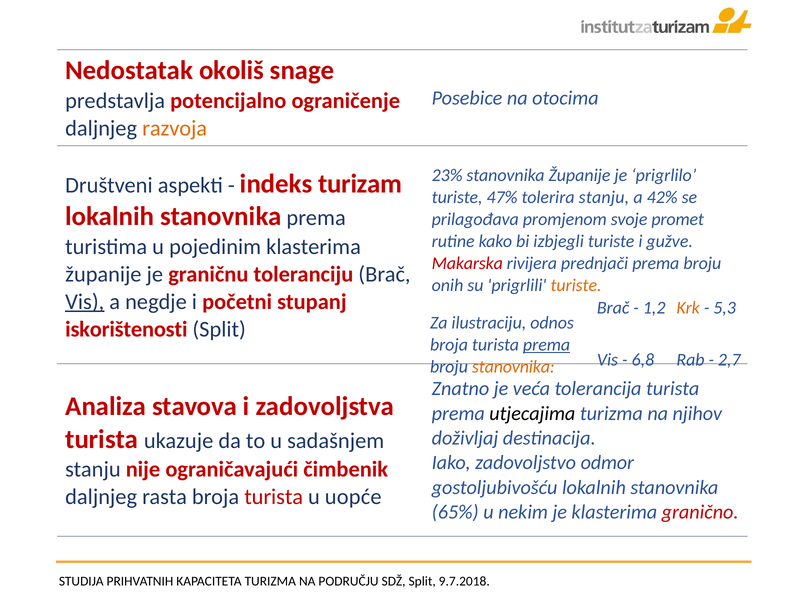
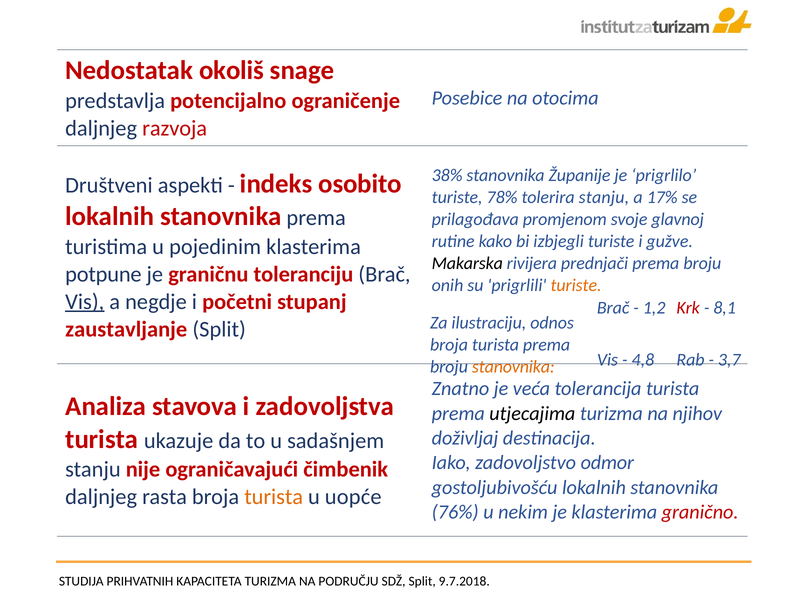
razvoja colour: orange -> red (175, 128)
23%: 23% -> 38% (447, 175)
turizam: turizam -> osobito (360, 183)
47%: 47% -> 78% (502, 197)
42%: 42% -> 17% (662, 197)
promet: promet -> glavnoj (678, 219)
Makarska colour: red -> black (467, 263)
županije: županije -> potpune (103, 274)
Krk colour: orange -> red (688, 307)
5,3: 5,3 -> 8,1 (725, 307)
iskorištenosti: iskorištenosti -> zaustavljanje (126, 329)
prema underline: present -> none (547, 344)
6,8: 6,8 -> 4,8 (643, 359)
2,7: 2,7 -> 3,7 (729, 359)
turista colour: red -> orange (274, 496)
65%: 65% -> 76% (455, 511)
